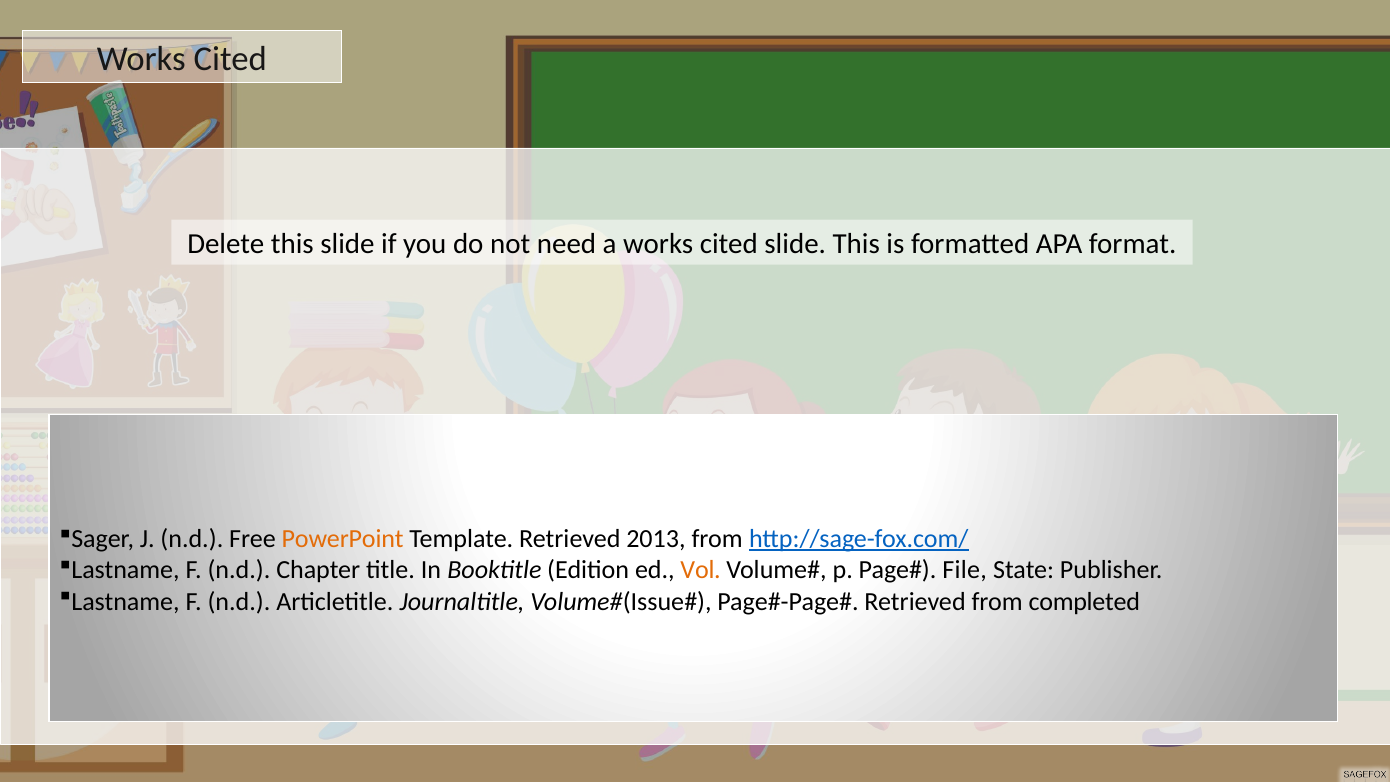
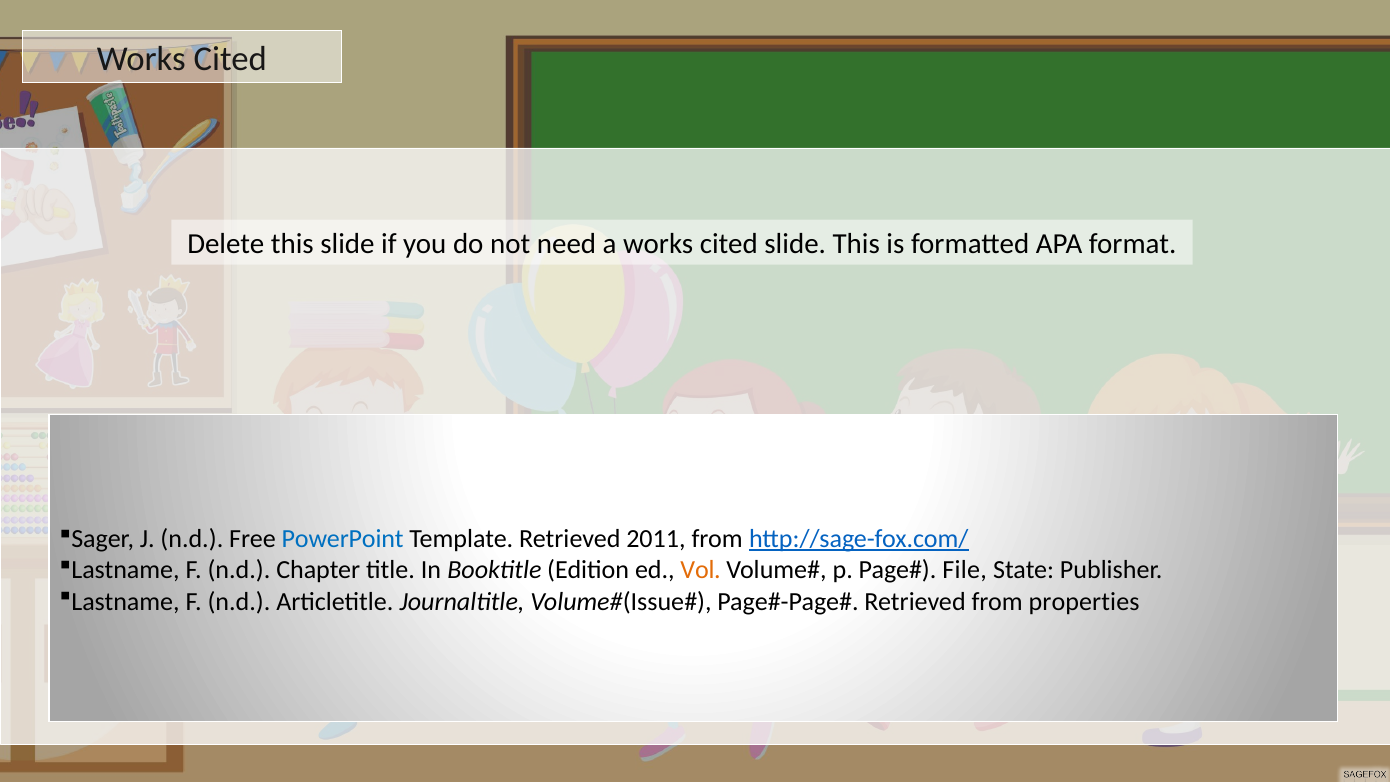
PowerPoint colour: orange -> blue (343, 538)
2013: 2013 -> 2011 (656, 538)
completed: completed -> properties (1084, 602)
